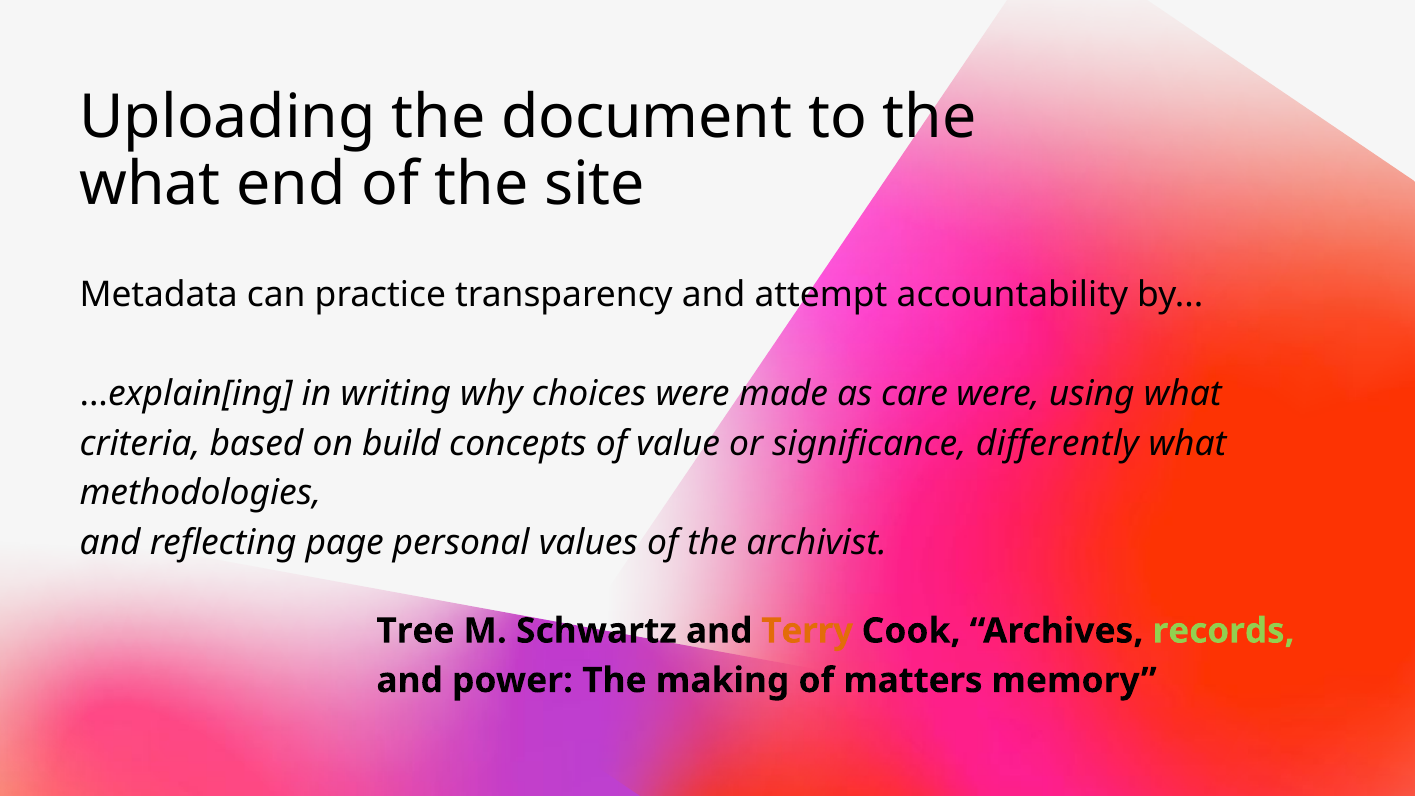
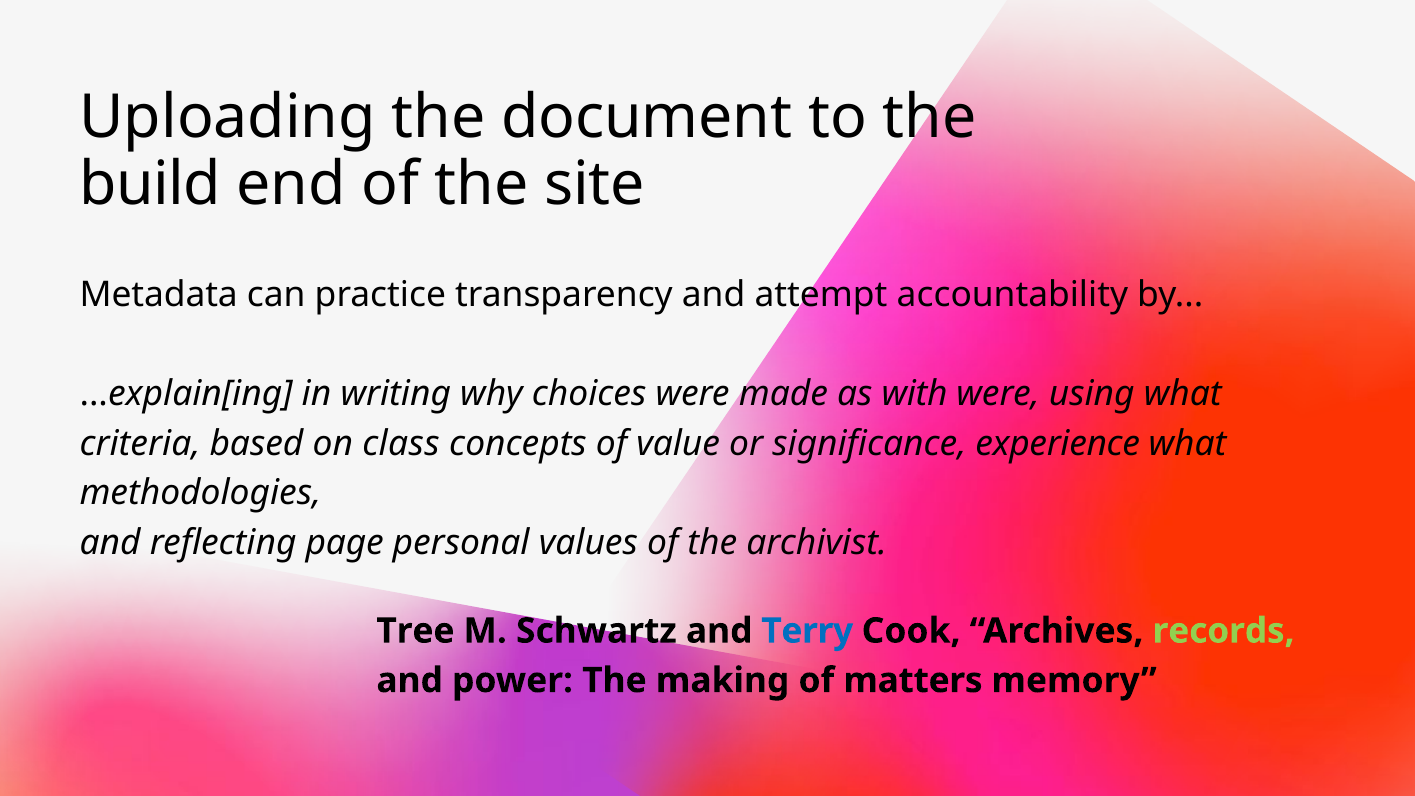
what: what -> build (150, 185)
care: care -> with (915, 394)
build: build -> class (401, 443)
differently: differently -> experience (1058, 443)
Terry colour: orange -> blue (807, 631)
